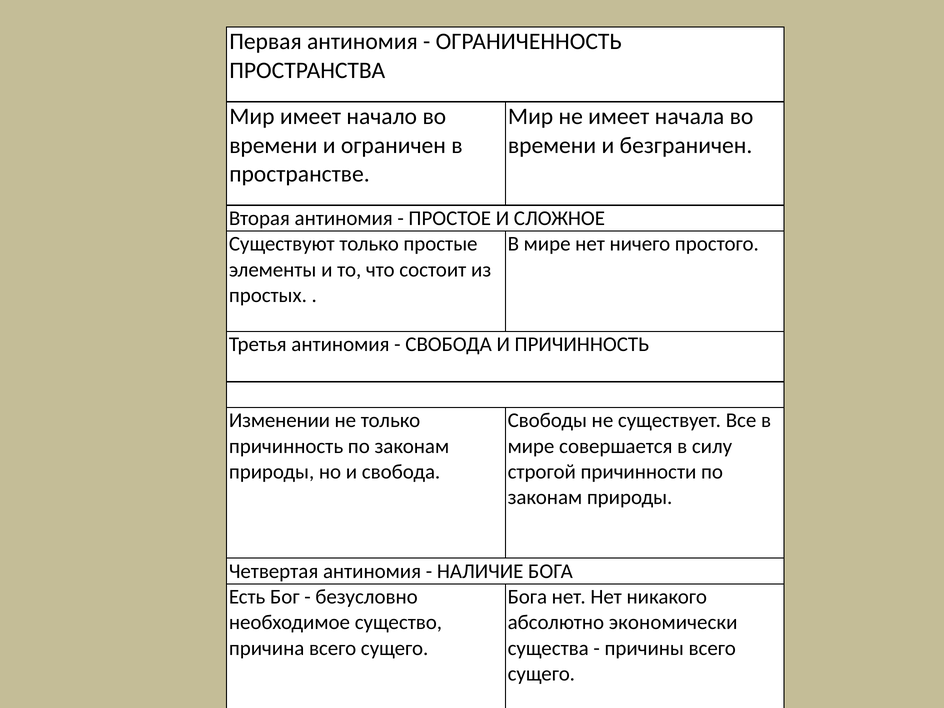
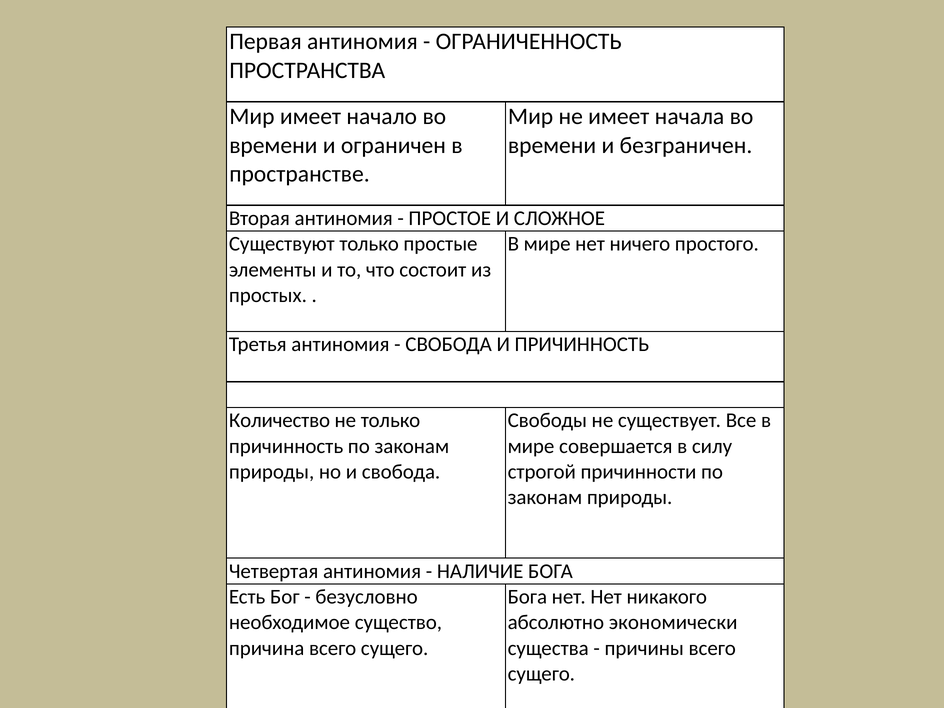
Изменении: Изменении -> Количество (280, 420)
